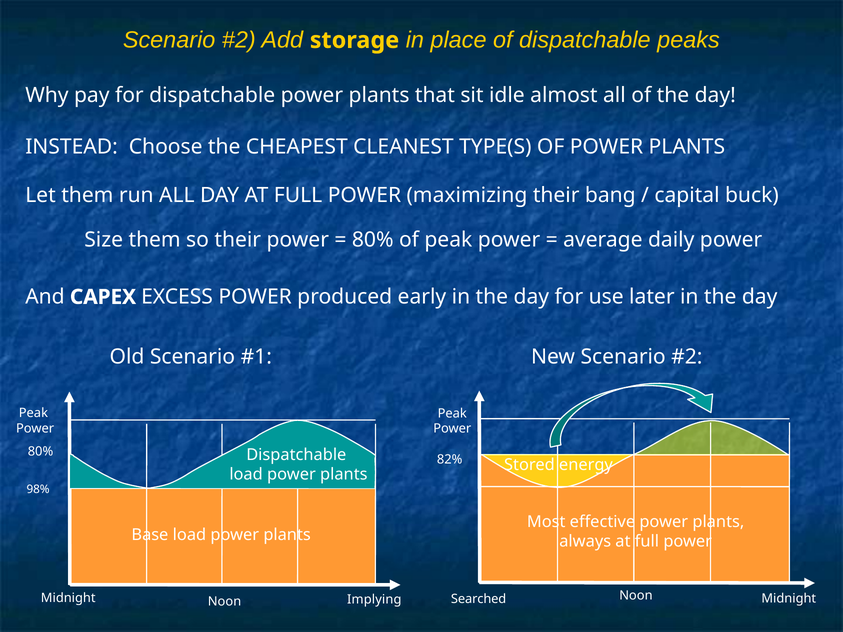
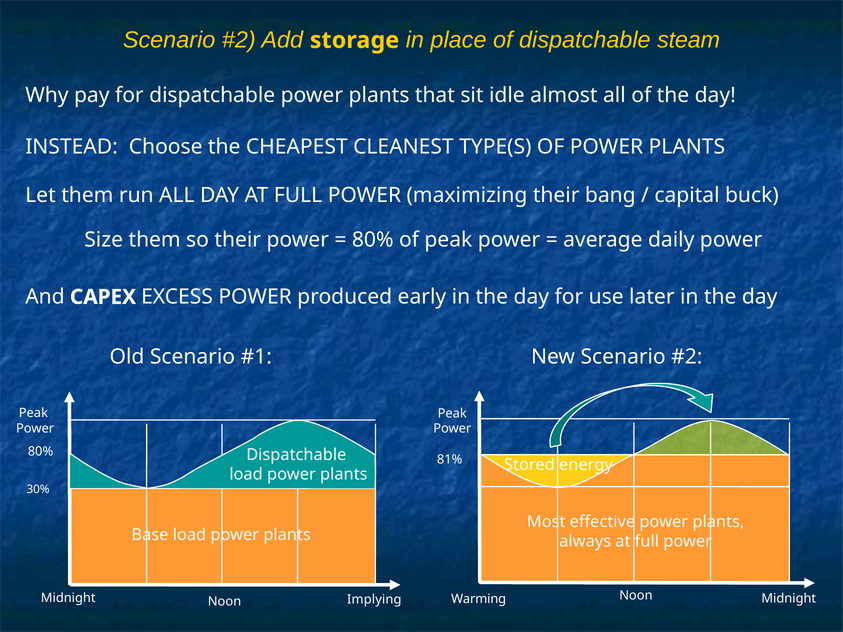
peaks: peaks -> steam (689, 40)
82%: 82% -> 81% (450, 460)
98%: 98% -> 30% (38, 490)
Searched: Searched -> Warming (479, 599)
